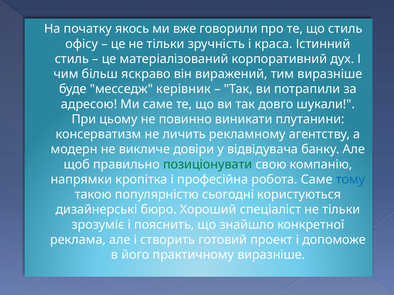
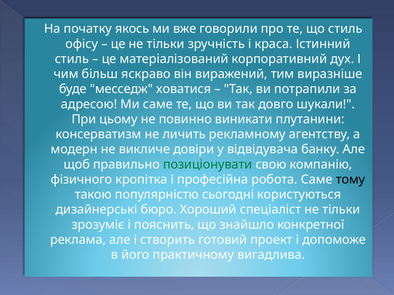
керівник: керівник -> ховатися (184, 89)
напрямки: напрямки -> фізичного (81, 180)
тому colour: blue -> black (350, 180)
практичному виразніше: виразніше -> вигадлива (271, 255)
